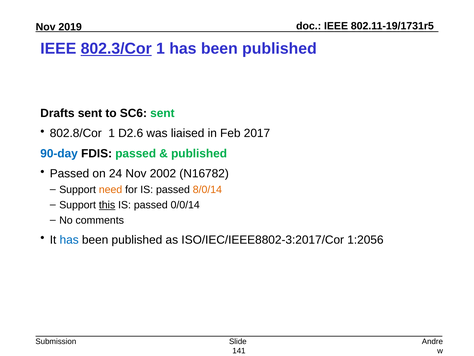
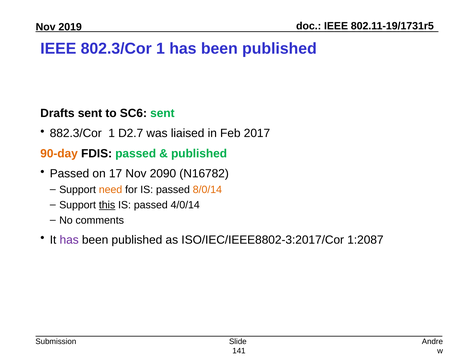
802.3/Cor underline: present -> none (116, 49)
802.8/Cor: 802.8/Cor -> 882.3/Cor (76, 133)
D2.6: D2.6 -> D2.7 (131, 133)
90-day colour: blue -> orange (59, 153)
24: 24 -> 17 (116, 173)
2002: 2002 -> 2090 (163, 173)
0/0/14: 0/0/14 -> 4/0/14 (185, 205)
has colour: blue -> purple (69, 239)
1:2056: 1:2056 -> 1:2087 (365, 239)
